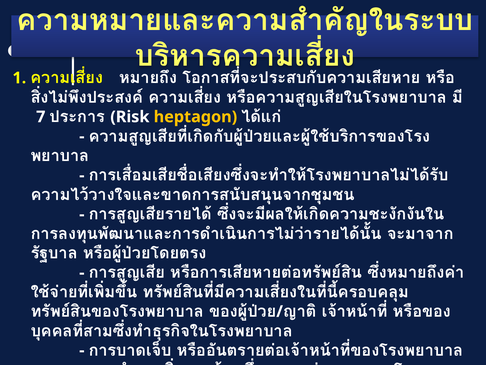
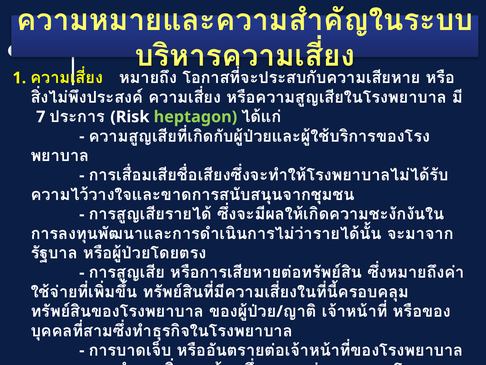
heptagon colour: yellow -> light green (195, 117)
